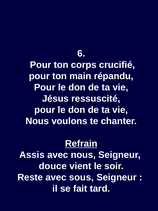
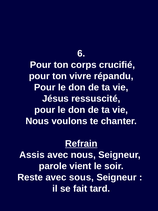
main: main -> vivre (80, 76)
douce: douce -> parole (53, 166)
